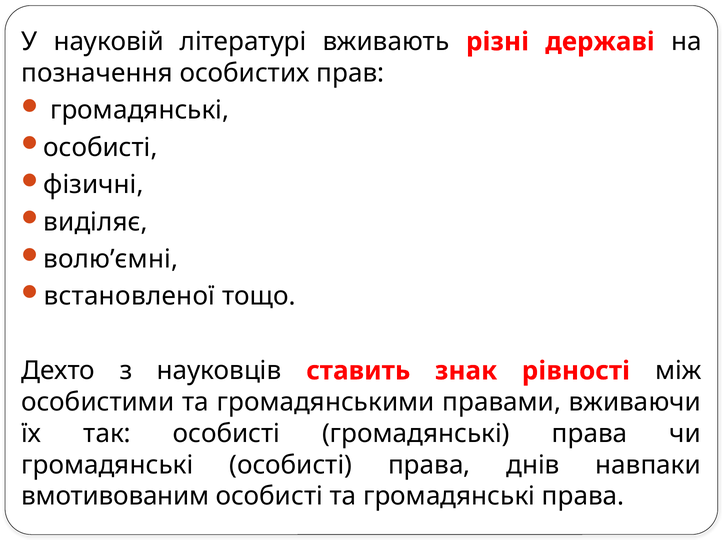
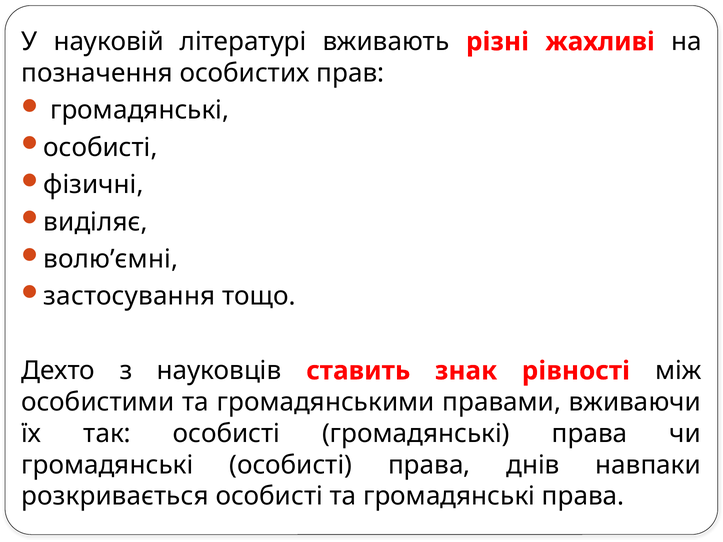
державі: державі -> жахливі (600, 42)
встановленої: встановленої -> застосування (129, 296)
вмотивованим: вмотивованим -> розкривається (115, 497)
